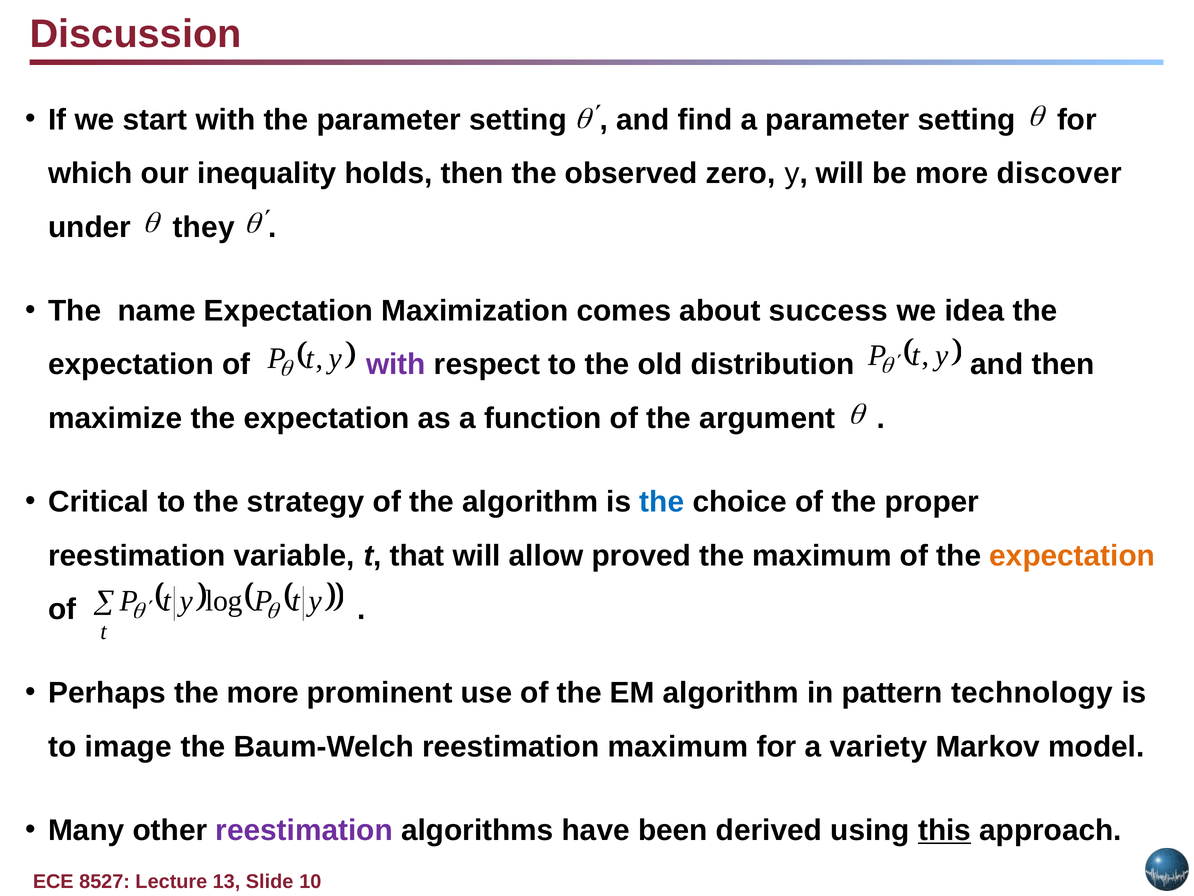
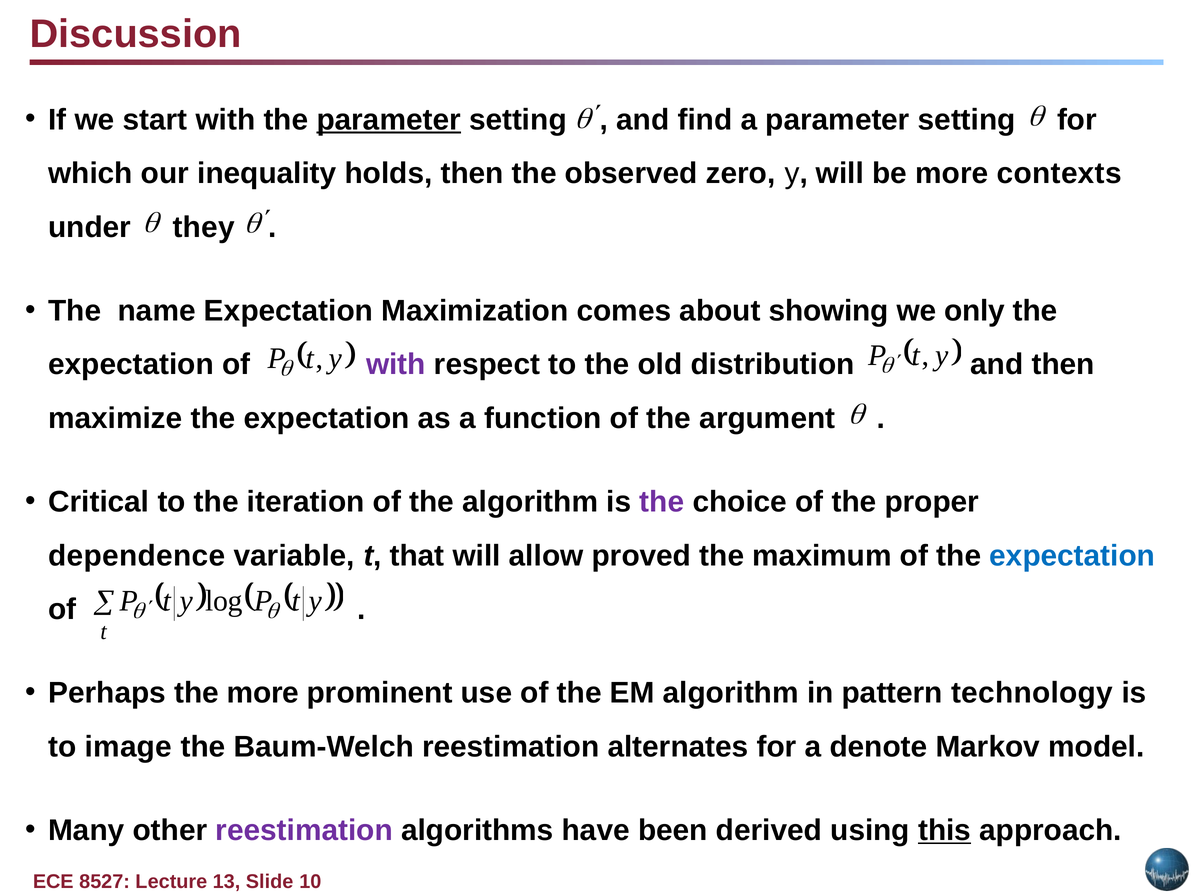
parameter underline: none -> present (389, 120)
discover: discover -> contexts (1059, 173)
success: success -> showing (829, 311)
idea: idea -> only (975, 311)
strategy: strategy -> iteration (306, 502)
the colour: blue -> purple (662, 502)
reestimation: reestimation -> dependence (137, 555)
expectation colour: orange -> blue (1072, 555)
reestimation maximum: maximum -> alternates (678, 746)
variety: variety -> denote (878, 746)
